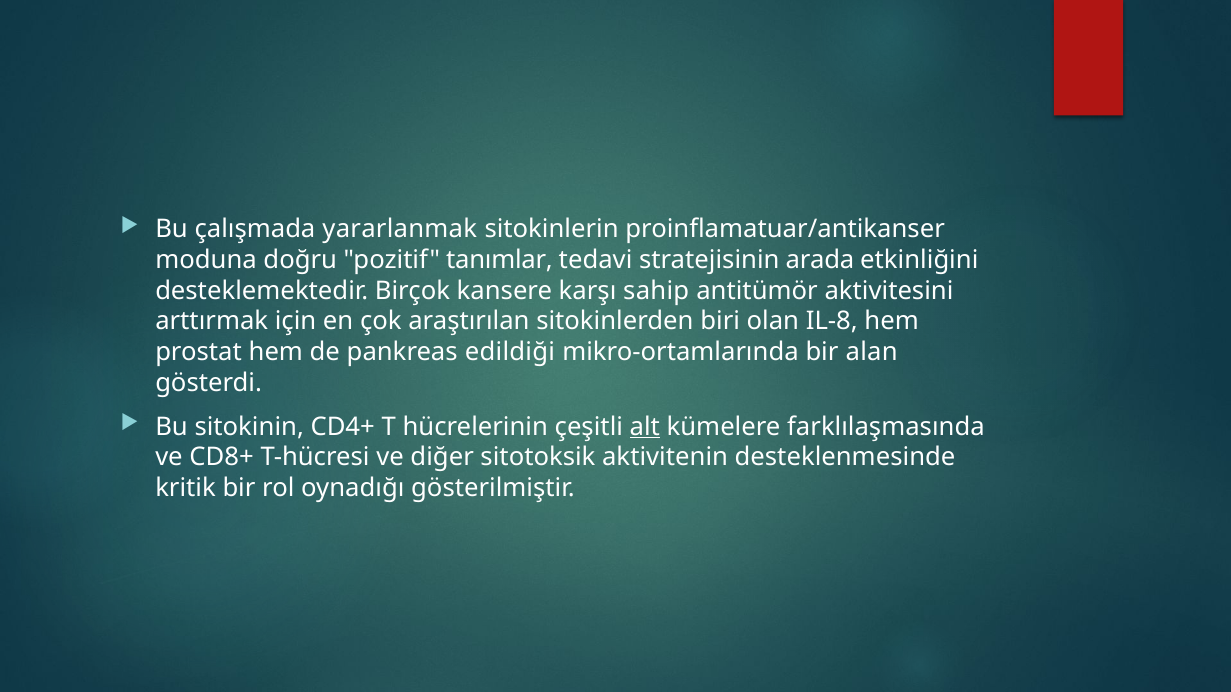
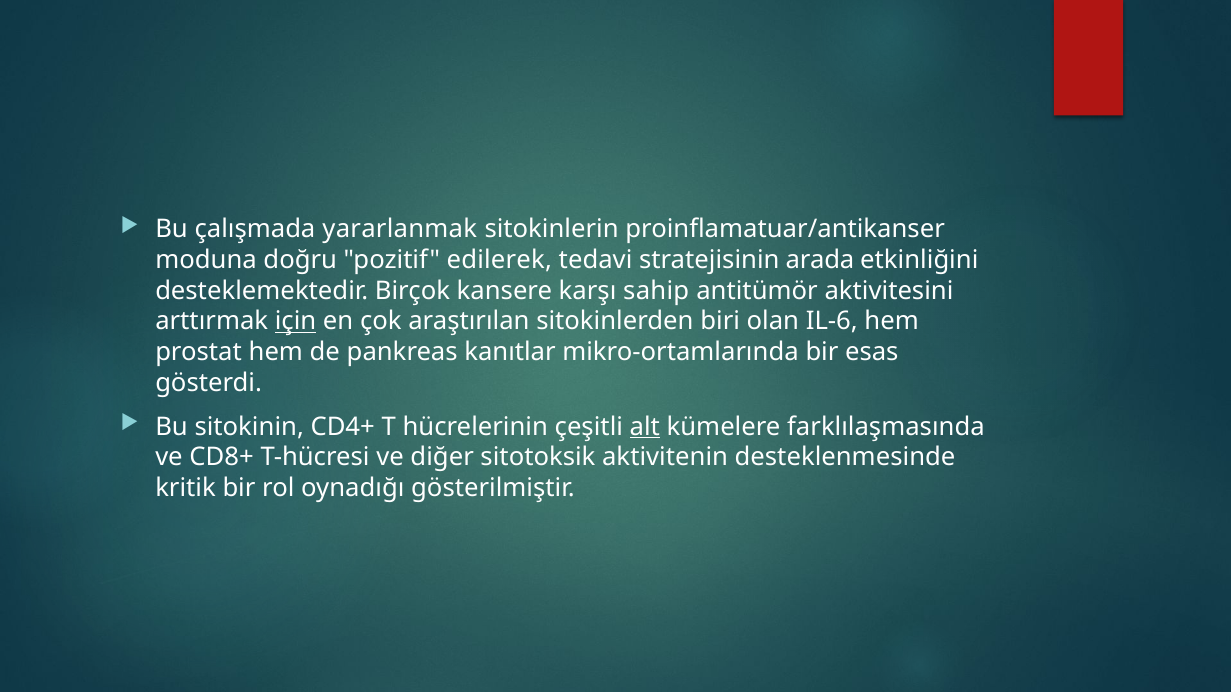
tanımlar: tanımlar -> edilerek (499, 260)
için underline: none -> present (296, 322)
IL-8: IL-8 -> IL-6 (832, 322)
edildiği: edildiği -> kanıtlar (510, 352)
alan: alan -> esas (872, 352)
